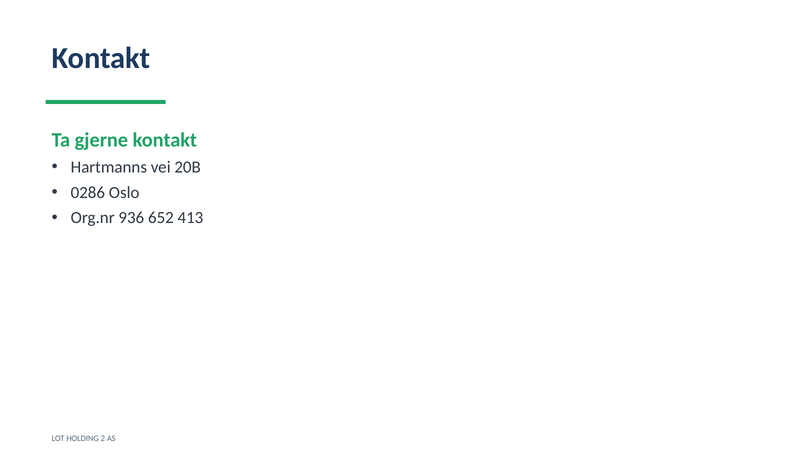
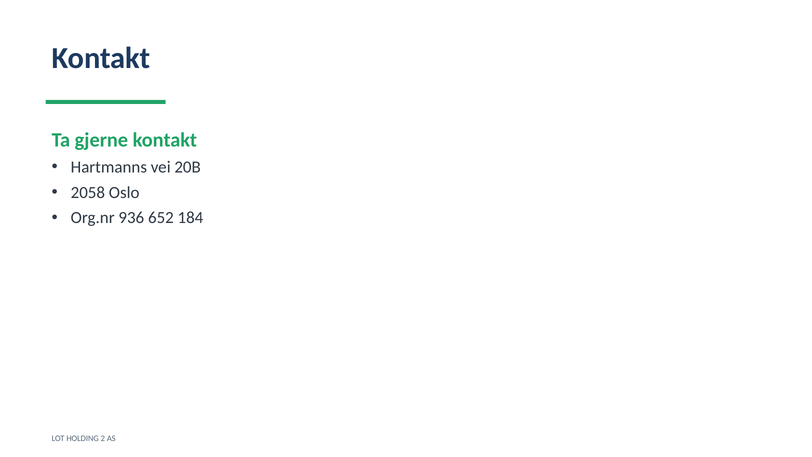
0286: 0286 -> 2058 (88, 192)
413: 413 -> 184 (190, 218)
